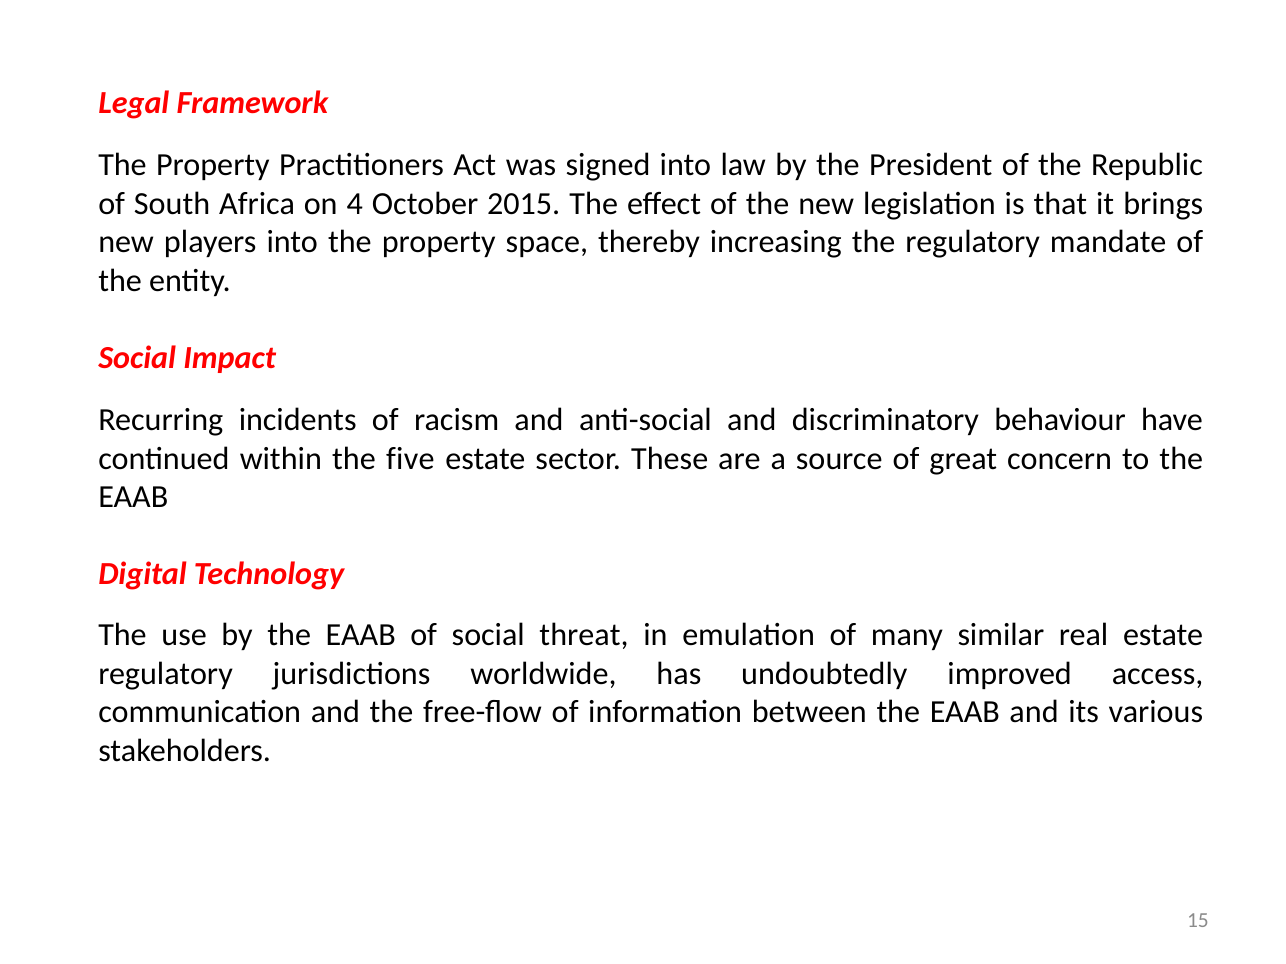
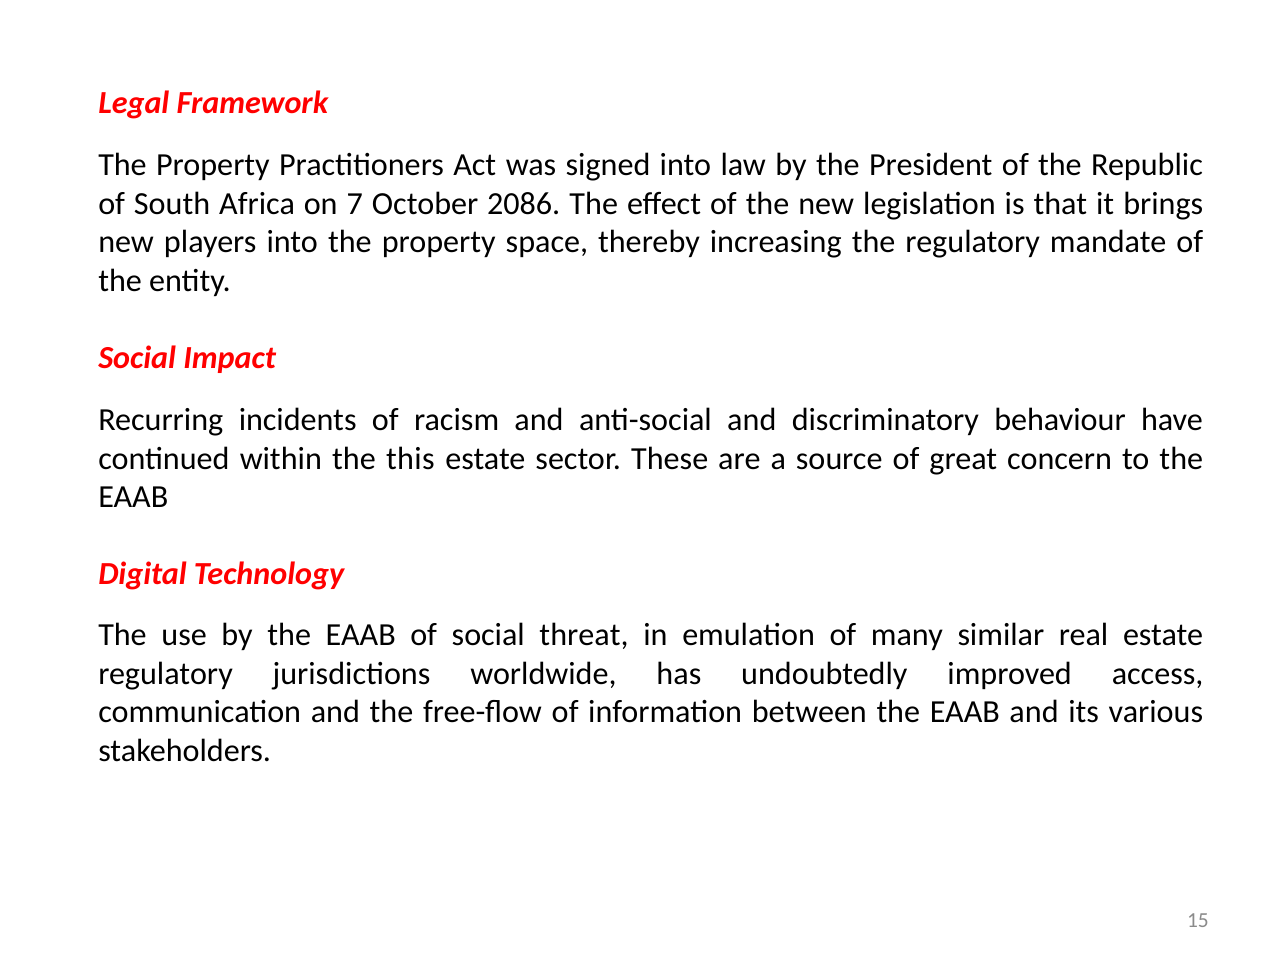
4: 4 -> 7 (355, 204)
2015: 2015 -> 2086 (524, 204)
five: five -> this (410, 459)
